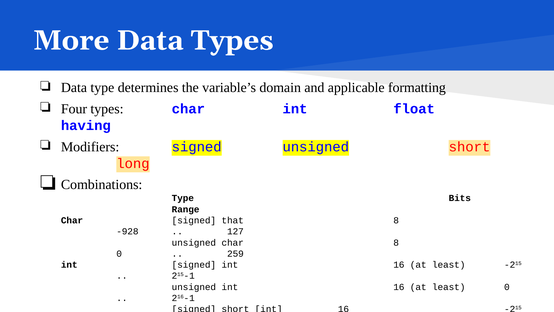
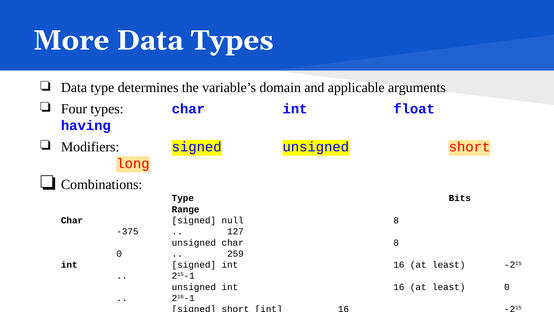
formatting: formatting -> arguments (417, 88)
that: that -> null (233, 220)
-928: -928 -> -375 (127, 231)
